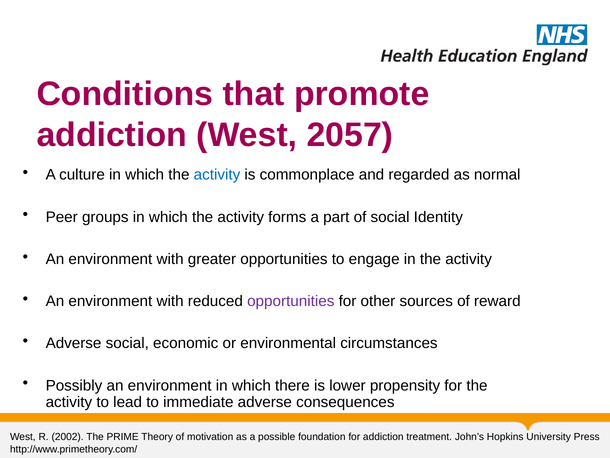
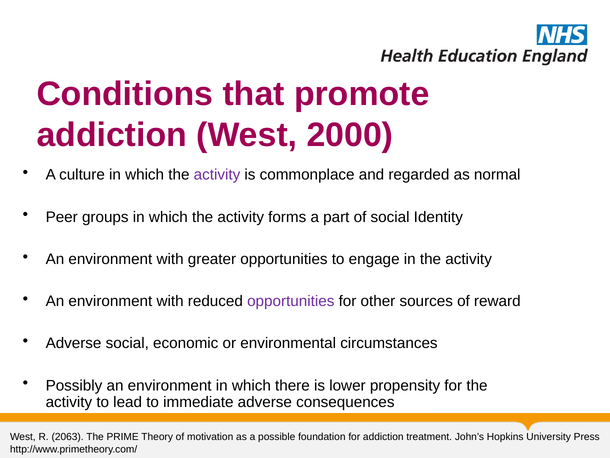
2057: 2057 -> 2000 (350, 135)
activity colour: blue -> purple (217, 175)
2002: 2002 -> 2063 (68, 436)
